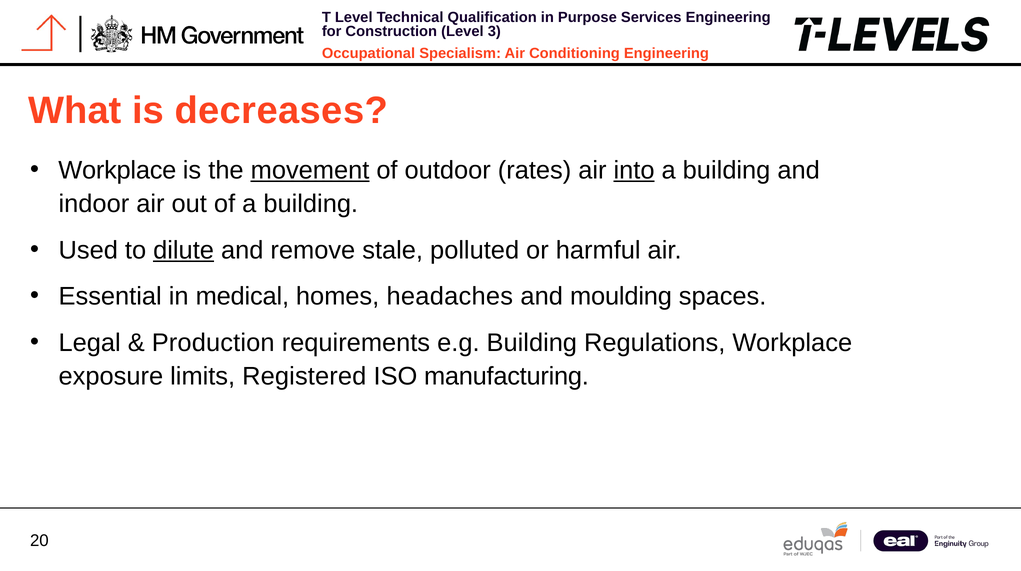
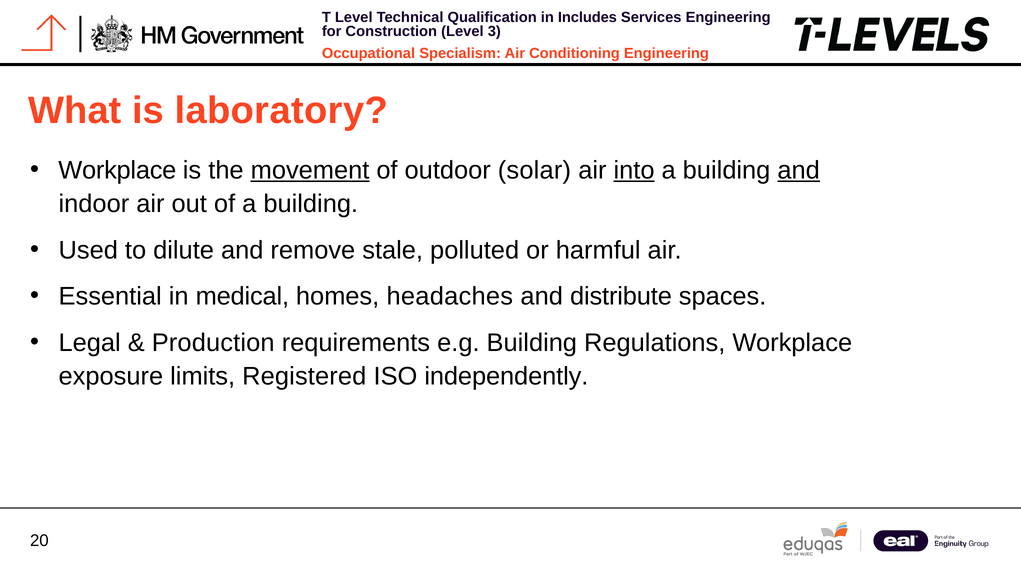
Purpose: Purpose -> Includes (587, 17)
decreases: decreases -> laboratory (281, 110)
rates: rates -> solar (534, 170)
and underline: none -> present (799, 170)
dilute underline: present -> none (184, 250)
moulding: moulding -> distribute (621, 296)
manufacturing: manufacturing -> independently (506, 376)
